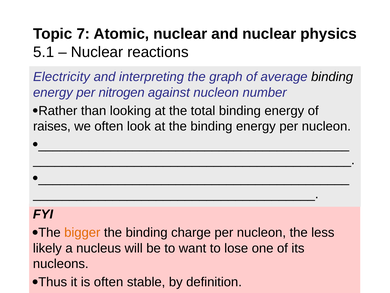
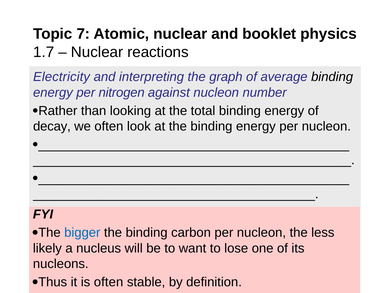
and nuclear: nuclear -> booklet (269, 34)
5.1: 5.1 -> 1.7 (44, 52)
raises: raises -> decay (52, 126)
bigger colour: orange -> blue (82, 232)
charge: charge -> carbon (191, 232)
